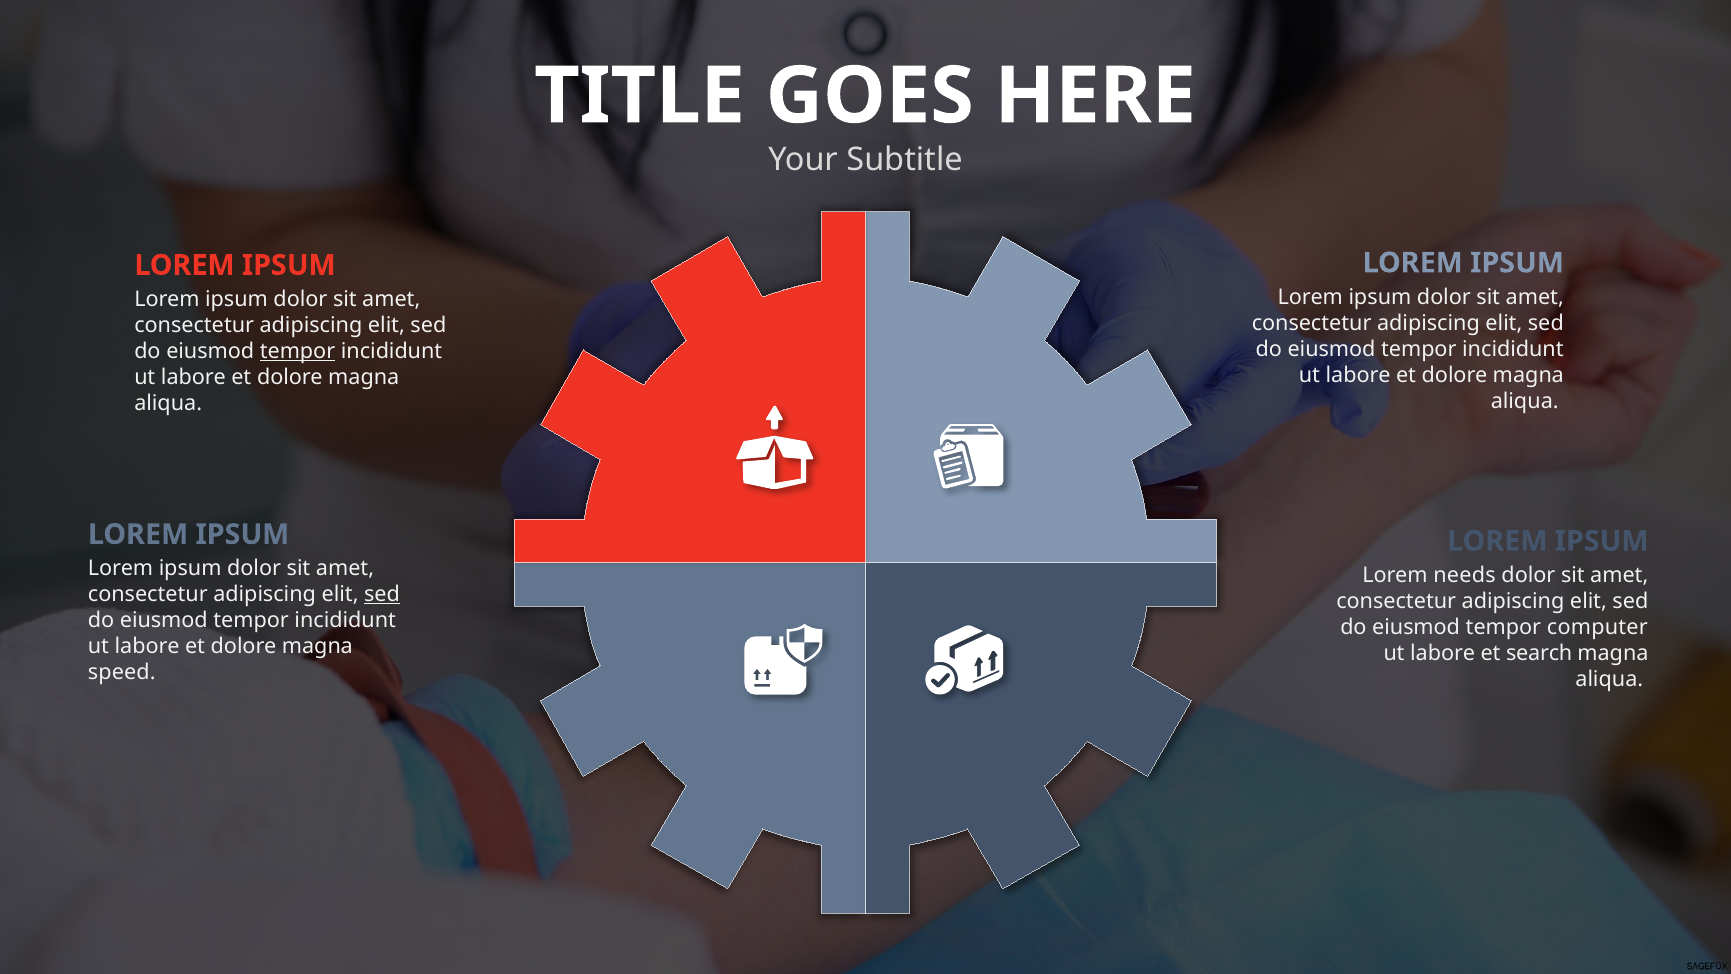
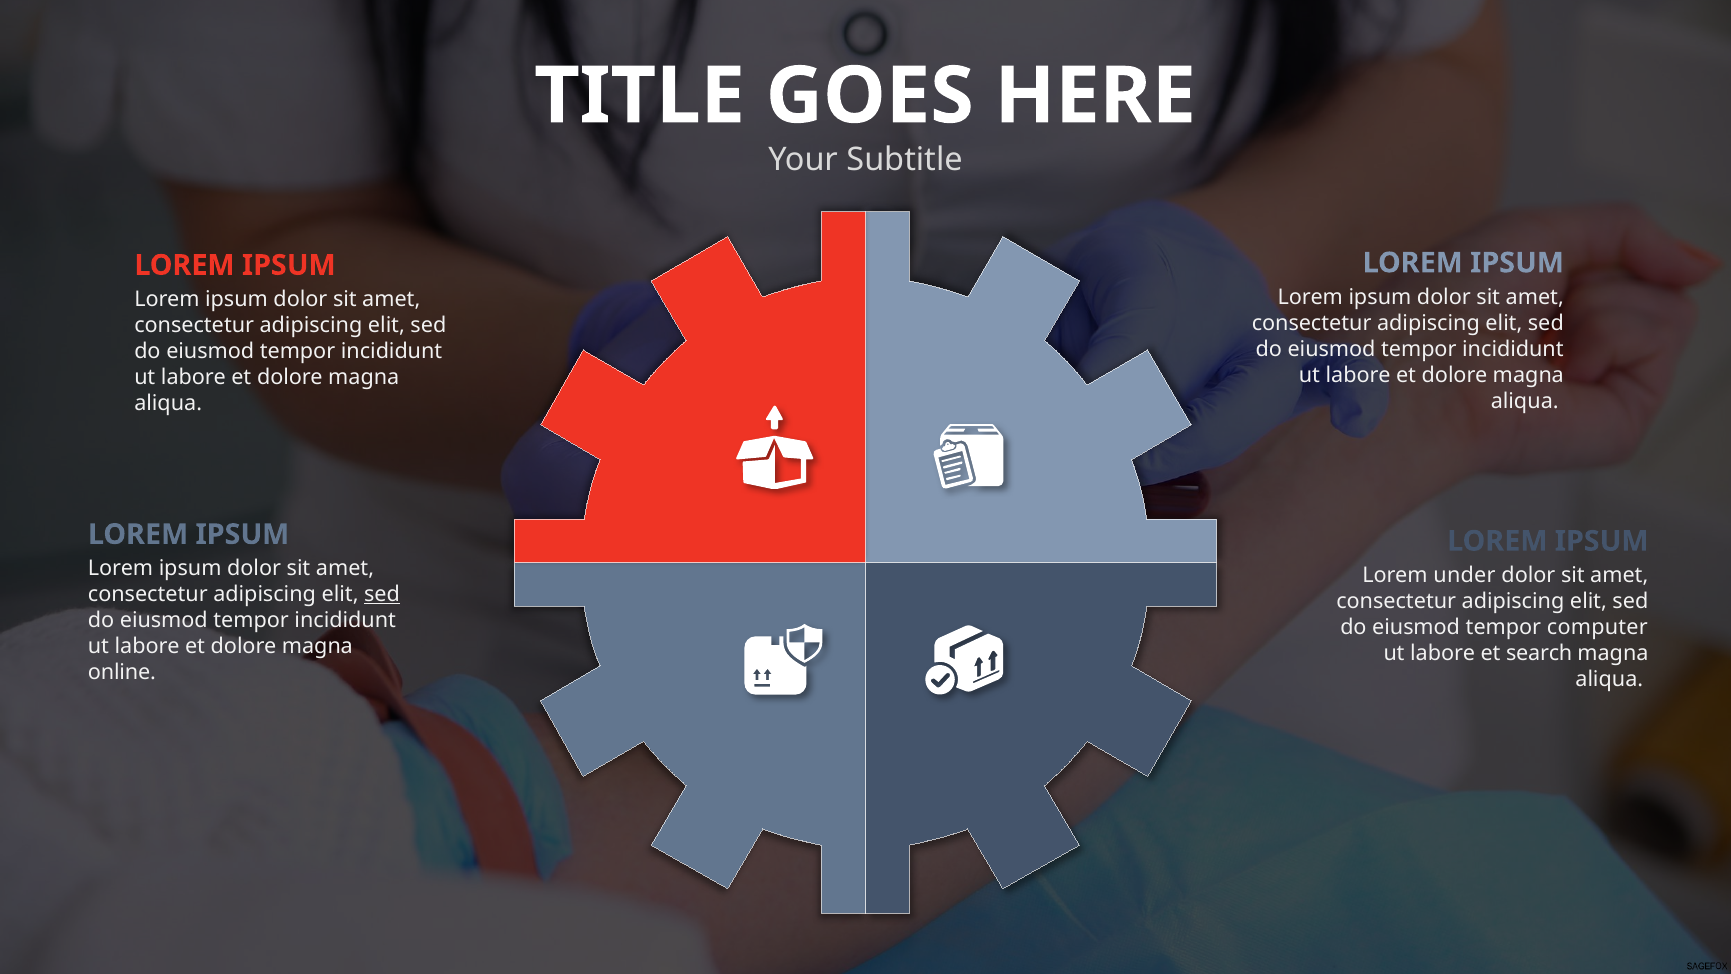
tempor underline: present -> none (298, 351)
needs: needs -> under (1464, 575)
speed: speed -> online (122, 672)
